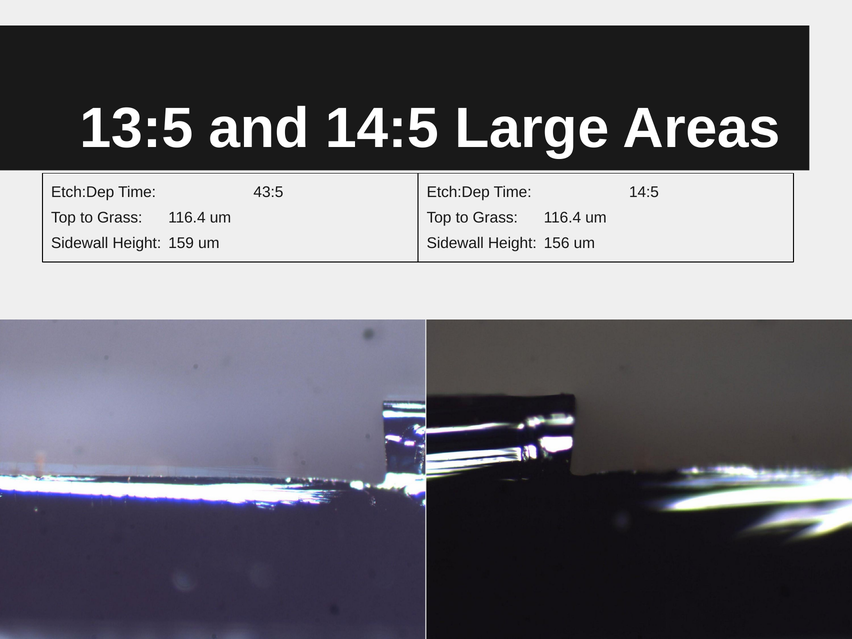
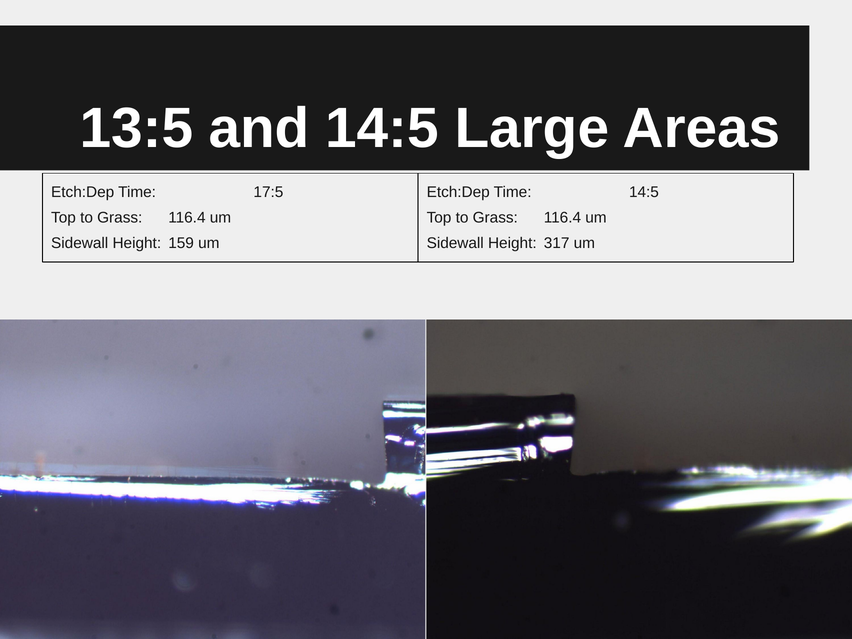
43:5: 43:5 -> 17:5 (268, 192)
156: 156 -> 317 (557, 243)
